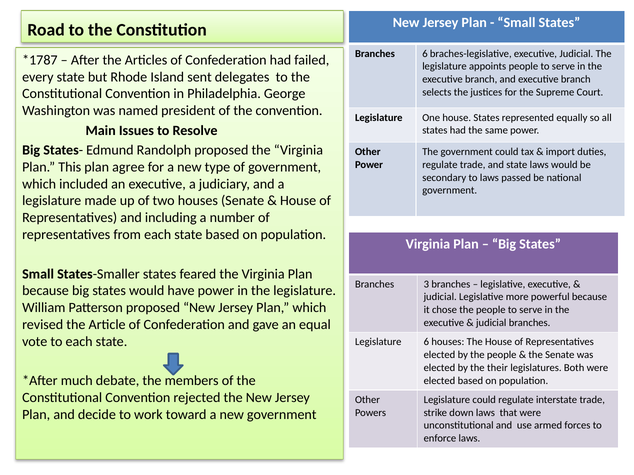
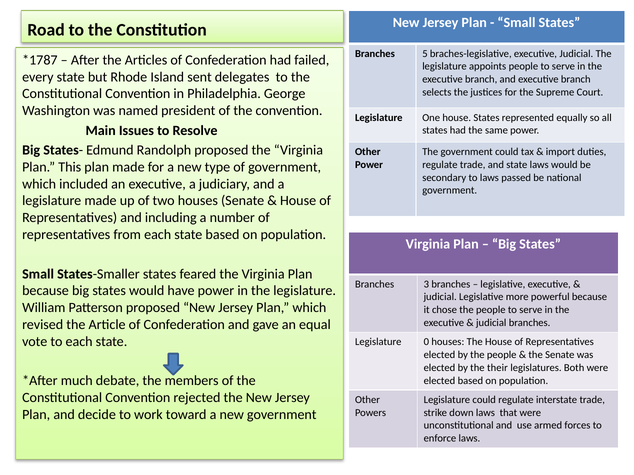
Branches 6: 6 -> 5 (425, 54)
plan agree: agree -> made (128, 167)
Legislature 6: 6 -> 0 (426, 342)
